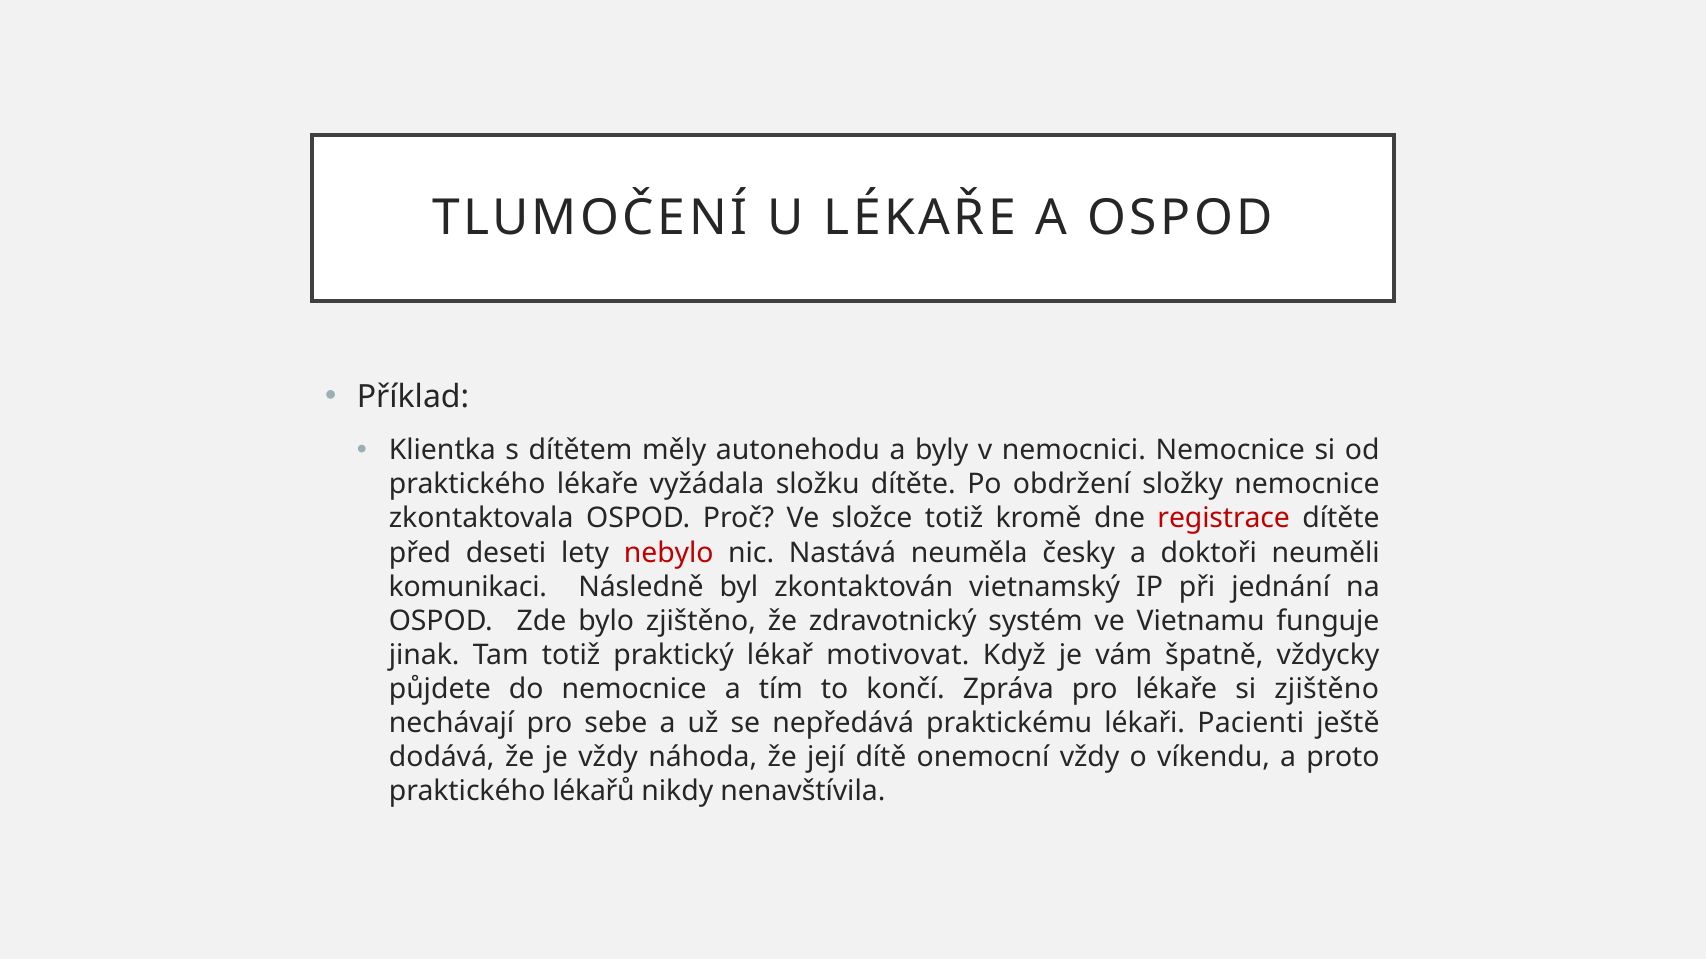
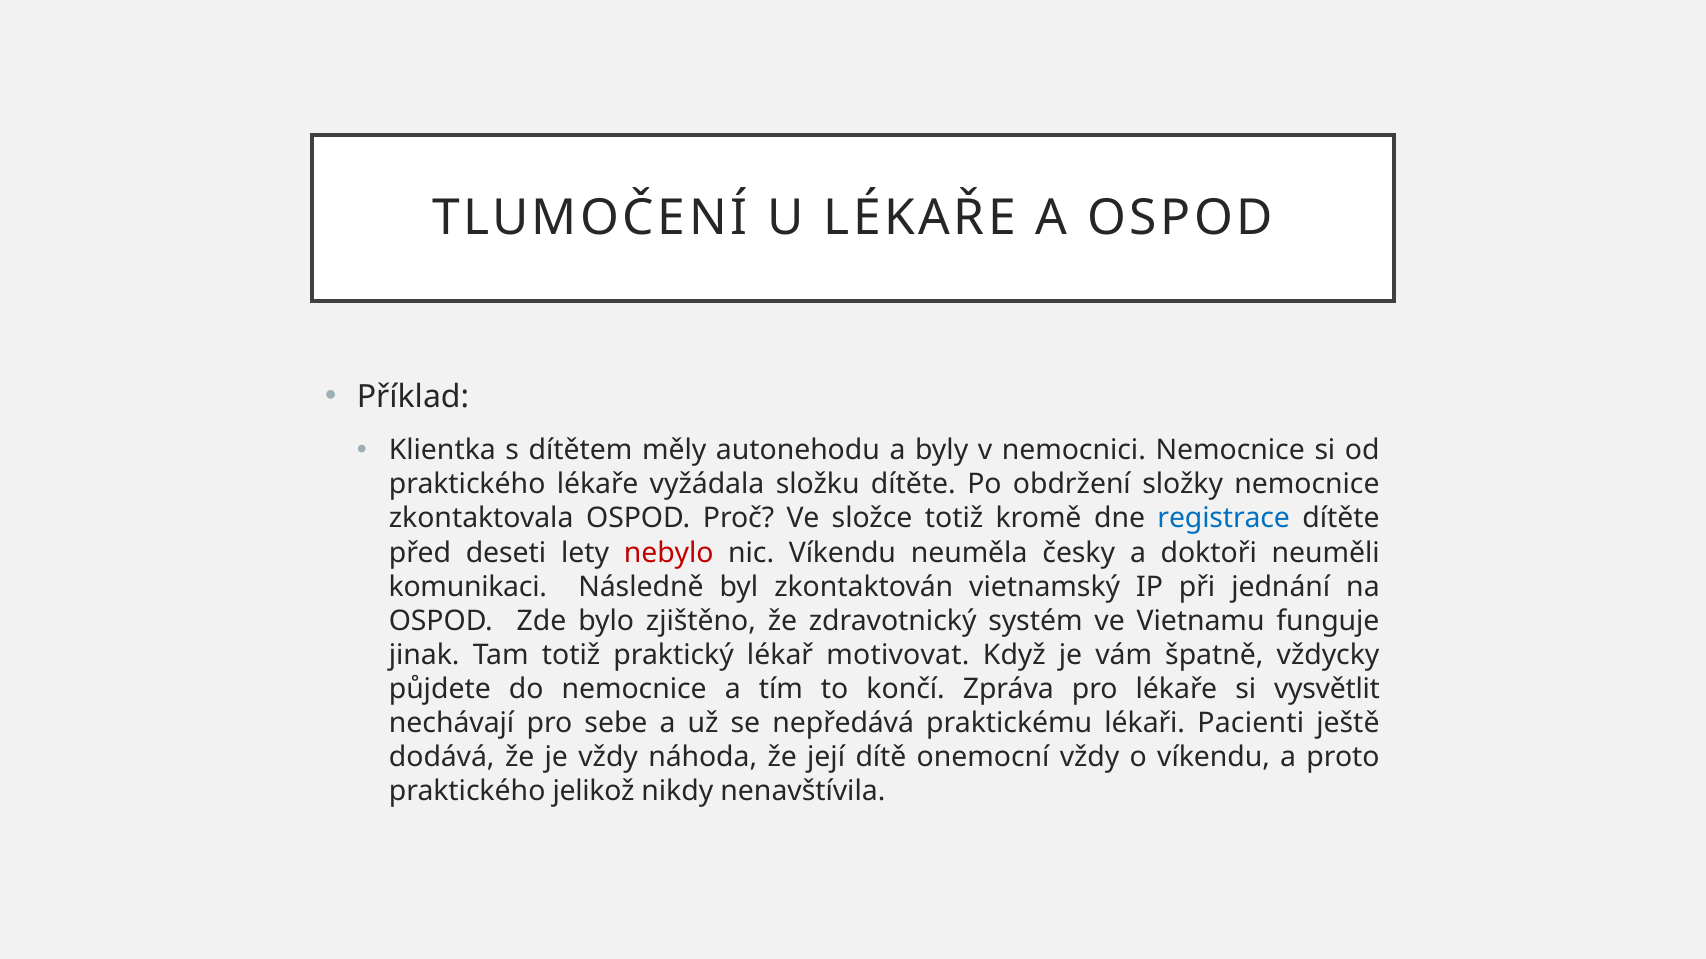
registrace colour: red -> blue (1224, 519)
nic Nastává: Nastává -> Víkendu (843, 553)
si zjištěno: zjištěno -> vysvětlit (1327, 689)
lékařů: lékařů -> jelikož (594, 792)
